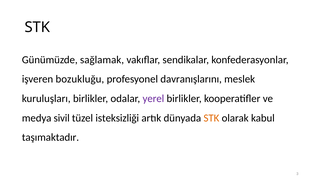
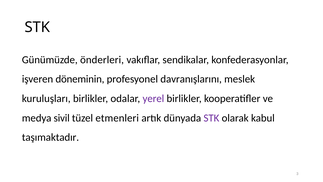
sağlamak: sağlamak -> önderleri (102, 60)
bozukluğu: bozukluğu -> döneminin (80, 79)
isteksizliği: isteksizliği -> etmenleri (117, 118)
STK colour: orange -> purple (211, 118)
